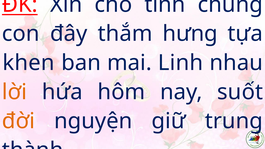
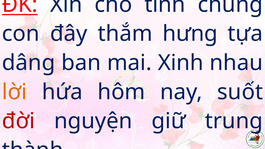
khen: khen -> dâng (29, 63)
Linh: Linh -> Xinh (181, 63)
đời colour: orange -> red (18, 121)
